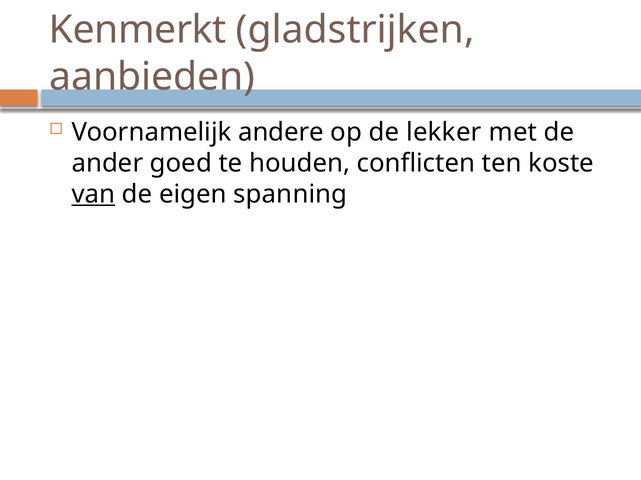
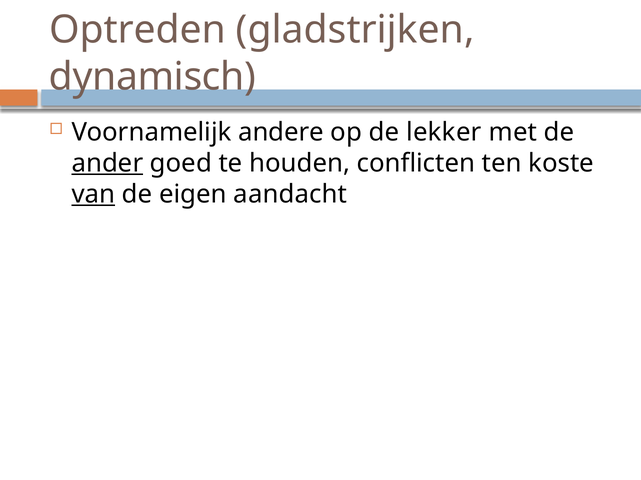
Kenmerkt: Kenmerkt -> Optreden (138, 30)
aanbieden: aanbieden -> dynamisch (152, 77)
ander underline: none -> present (107, 164)
spanning: spanning -> aandacht (290, 195)
